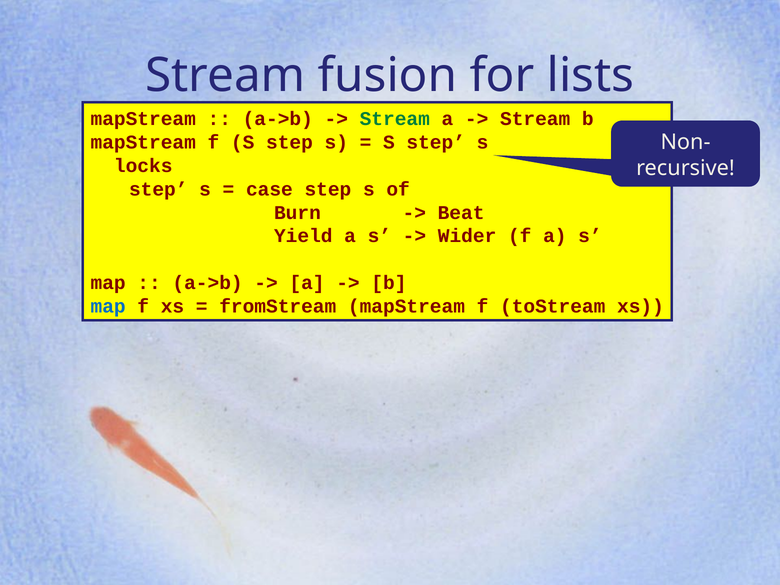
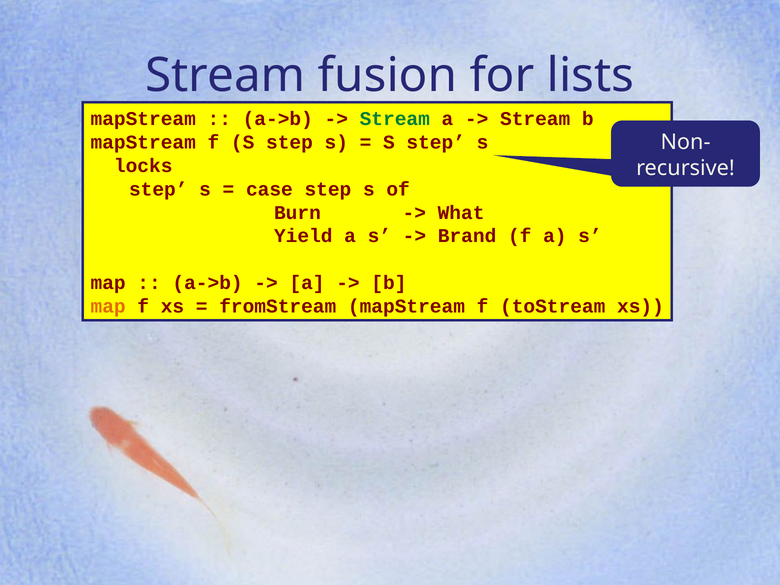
Beat: Beat -> What (461, 213)
Wider: Wider -> Brand (467, 236)
map colour: blue -> orange (108, 306)
